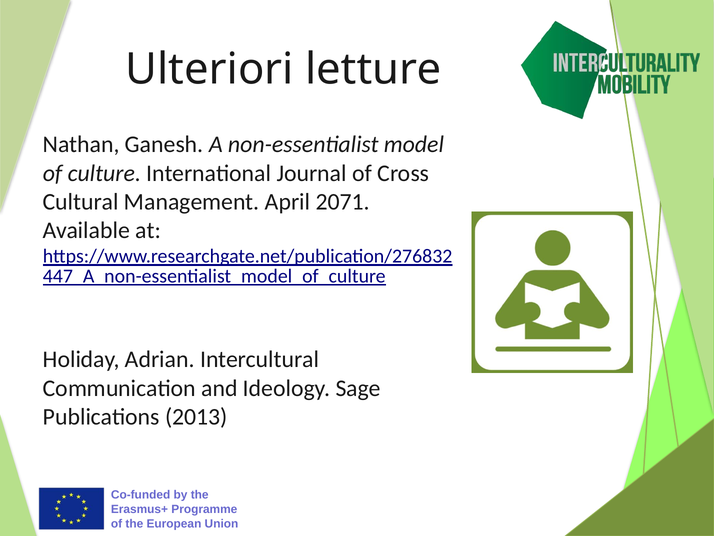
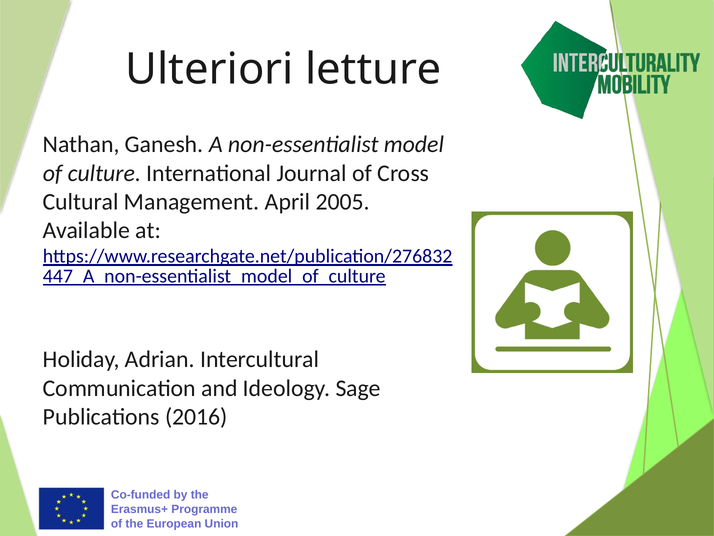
2071: 2071 -> 2005 (343, 202)
2013: 2013 -> 2016 (196, 416)
